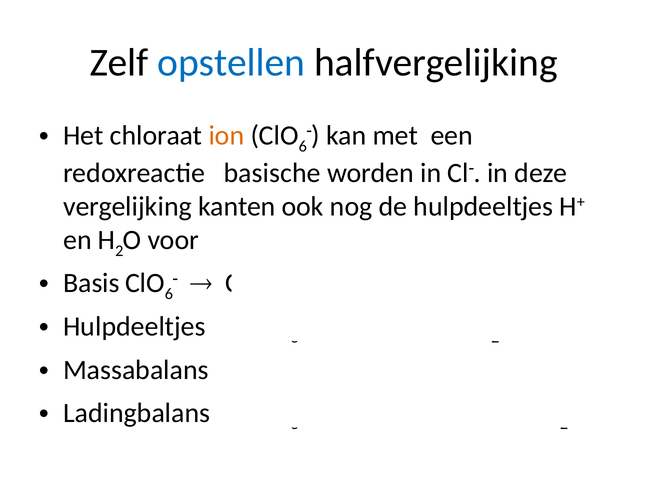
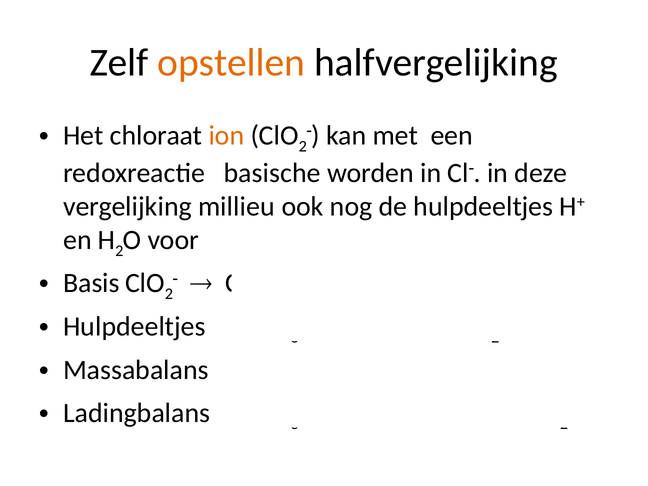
opstellen colour: blue -> orange (231, 63)
6: 6 -> 2 (303, 146)
kanten: kanten -> millieu (237, 206)
6: 6 -> 2 (169, 294)
